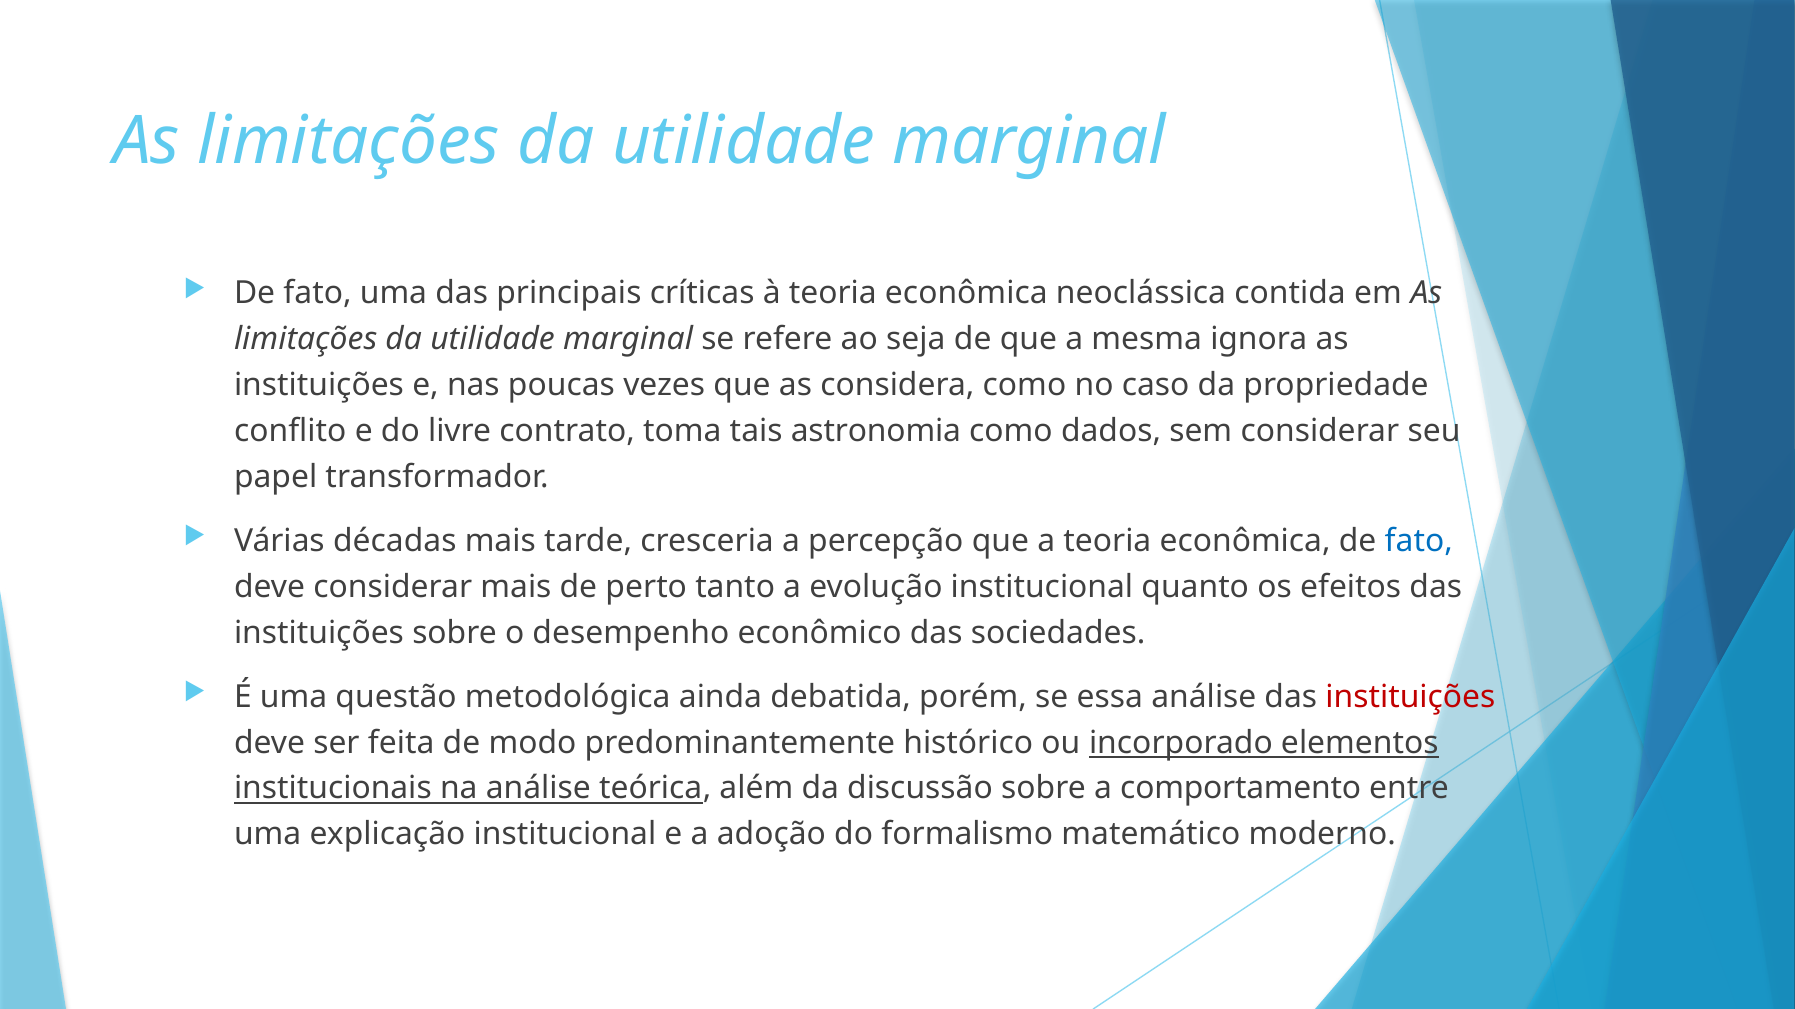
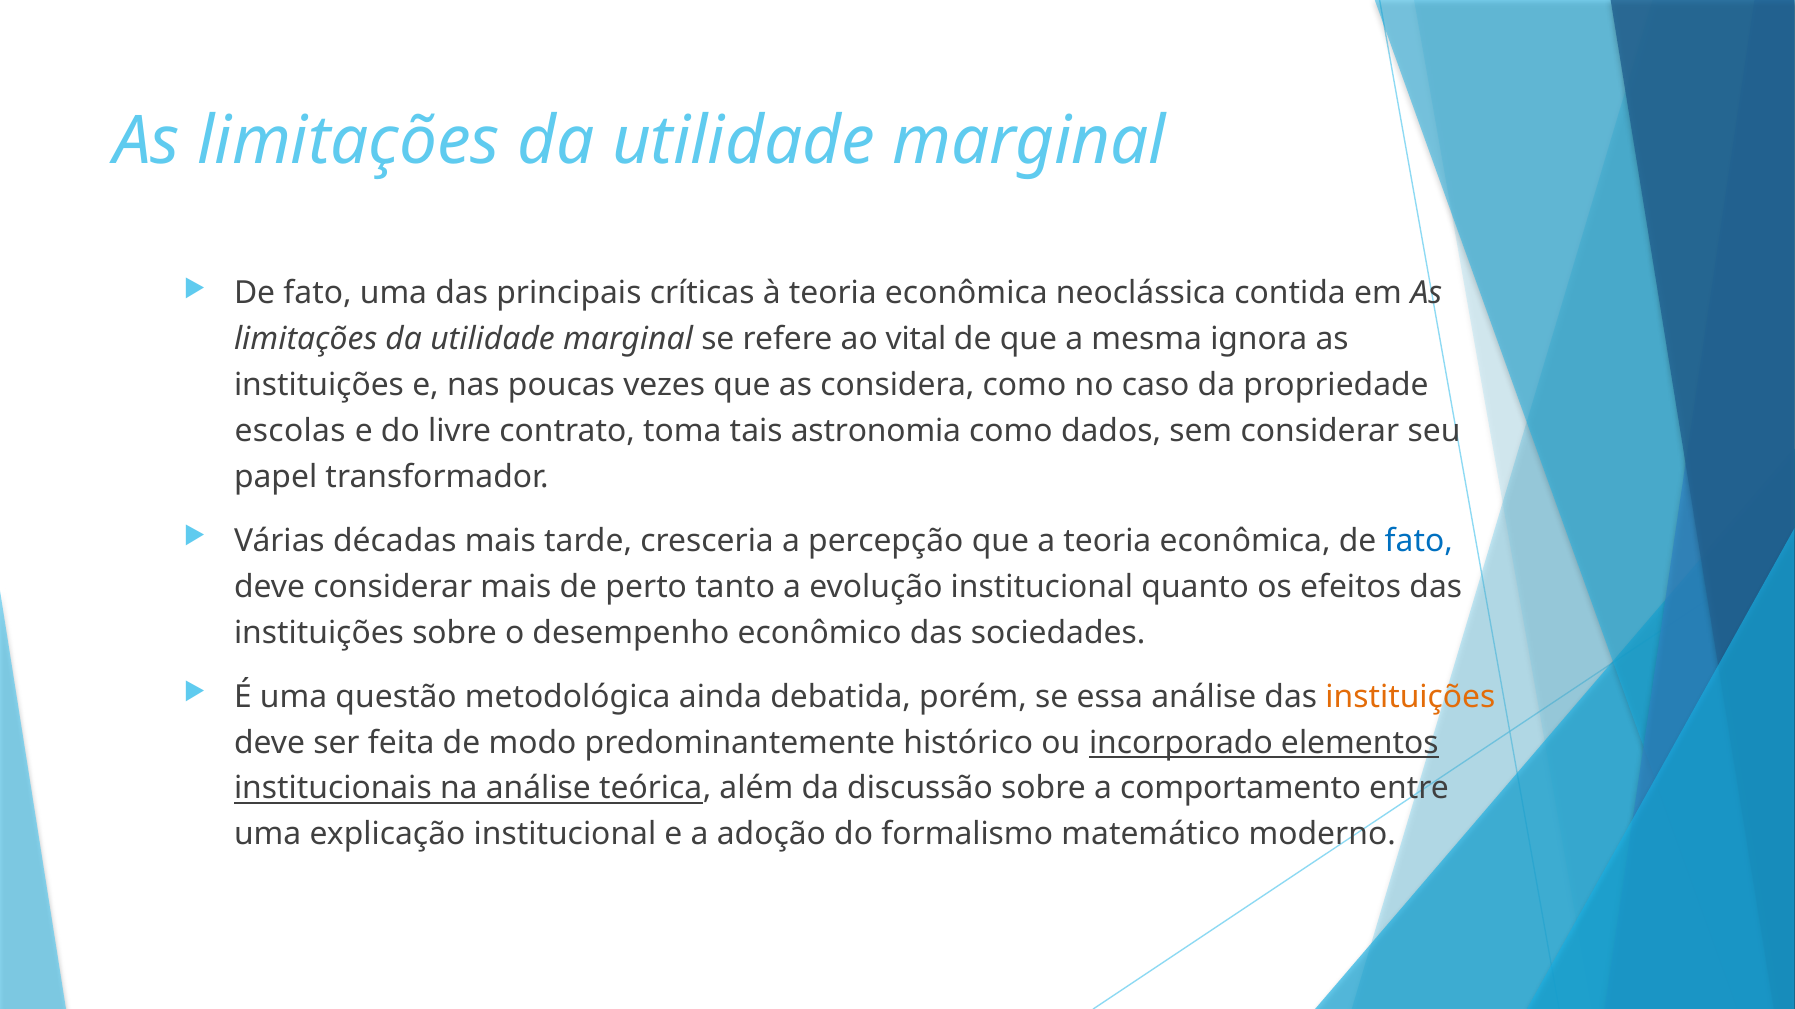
seja: seja -> vital (916, 339)
conflito: conflito -> escolas (290, 431)
instituições colour: red -> orange (1410, 697)
